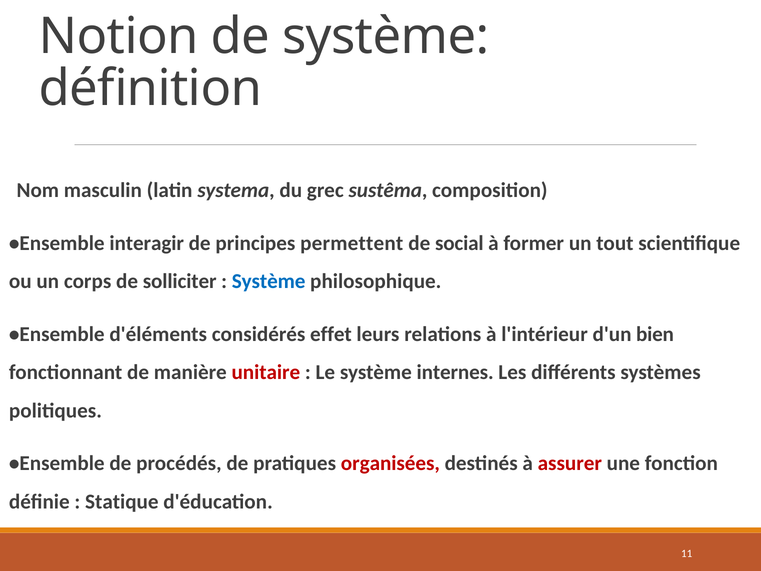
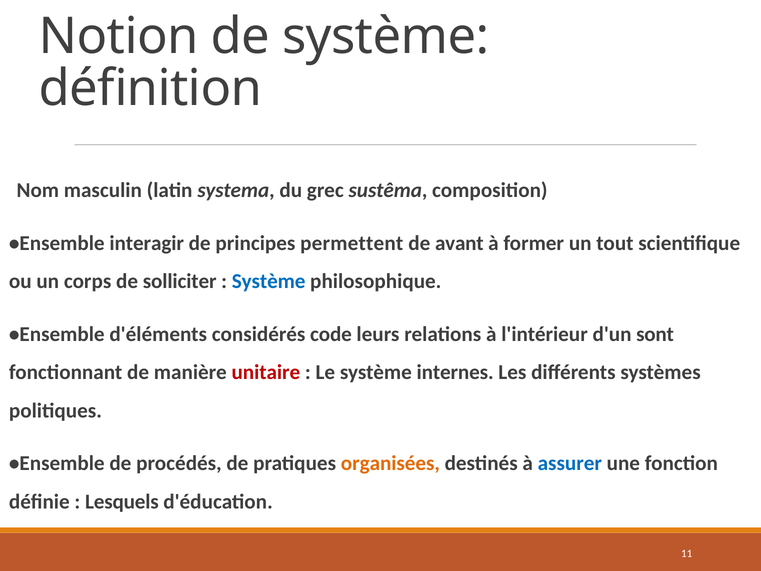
social: social -> avant (459, 243)
effet: effet -> code (331, 334)
bien: bien -> sont (655, 334)
organisées colour: red -> orange (390, 463)
assurer colour: red -> blue (570, 463)
Statique: Statique -> Lesquels (122, 501)
